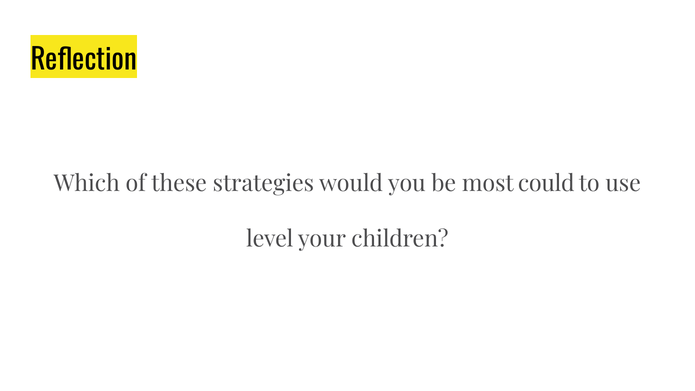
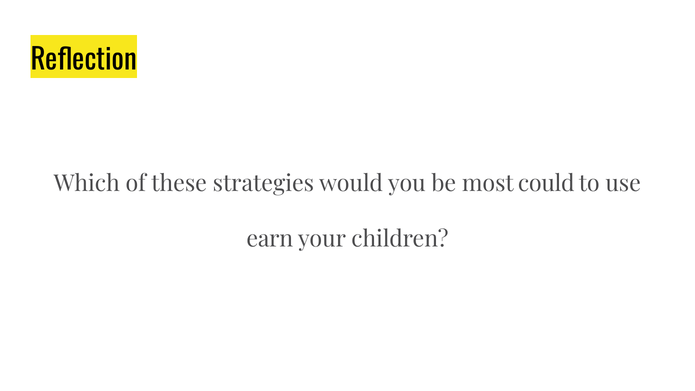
level: level -> earn (270, 239)
